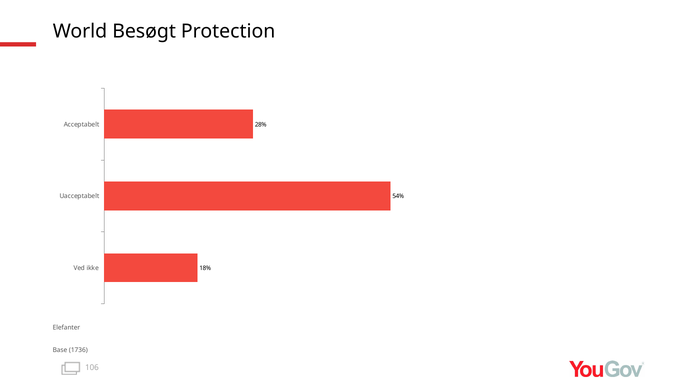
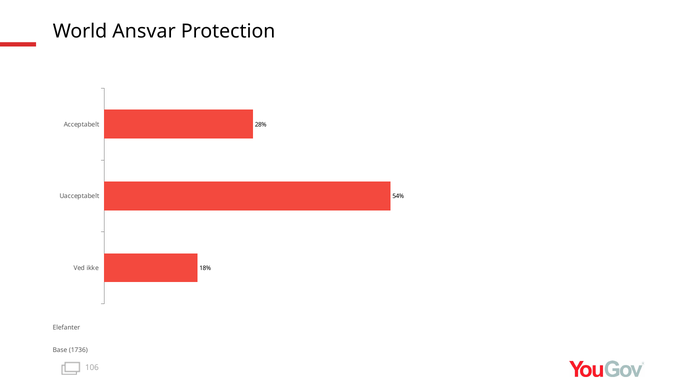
Besøgt: Besøgt -> Ansvar (144, 31)
